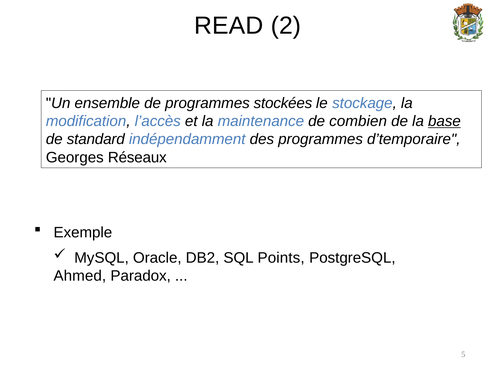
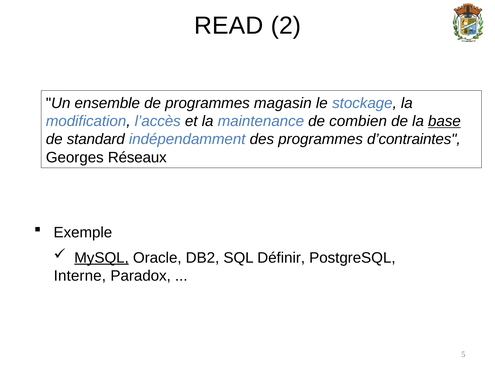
stockées: stockées -> magasin (283, 103)
d’temporaire: d’temporaire -> d’contraintes (414, 139)
MySQL underline: none -> present (102, 258)
Points: Points -> Définir (281, 258)
Ahmed: Ahmed -> Interne (80, 276)
